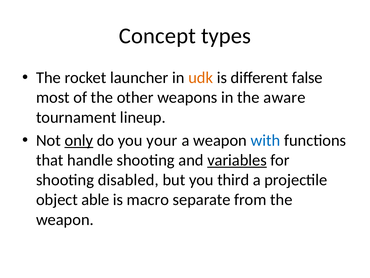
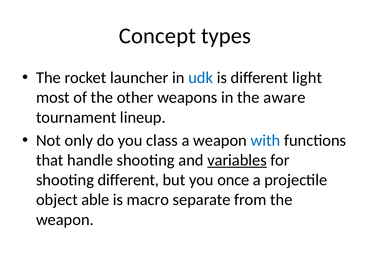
udk colour: orange -> blue (201, 78)
false: false -> light (307, 78)
only underline: present -> none (79, 140)
your: your -> class (162, 140)
shooting disabled: disabled -> different (128, 180)
third: third -> once (233, 180)
